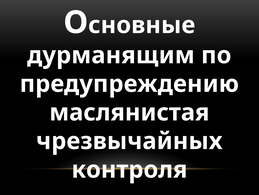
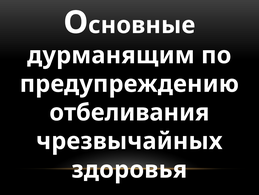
маслянистая: маслянистая -> отбеливания (129, 112)
контроля: контроля -> здоровья (129, 169)
